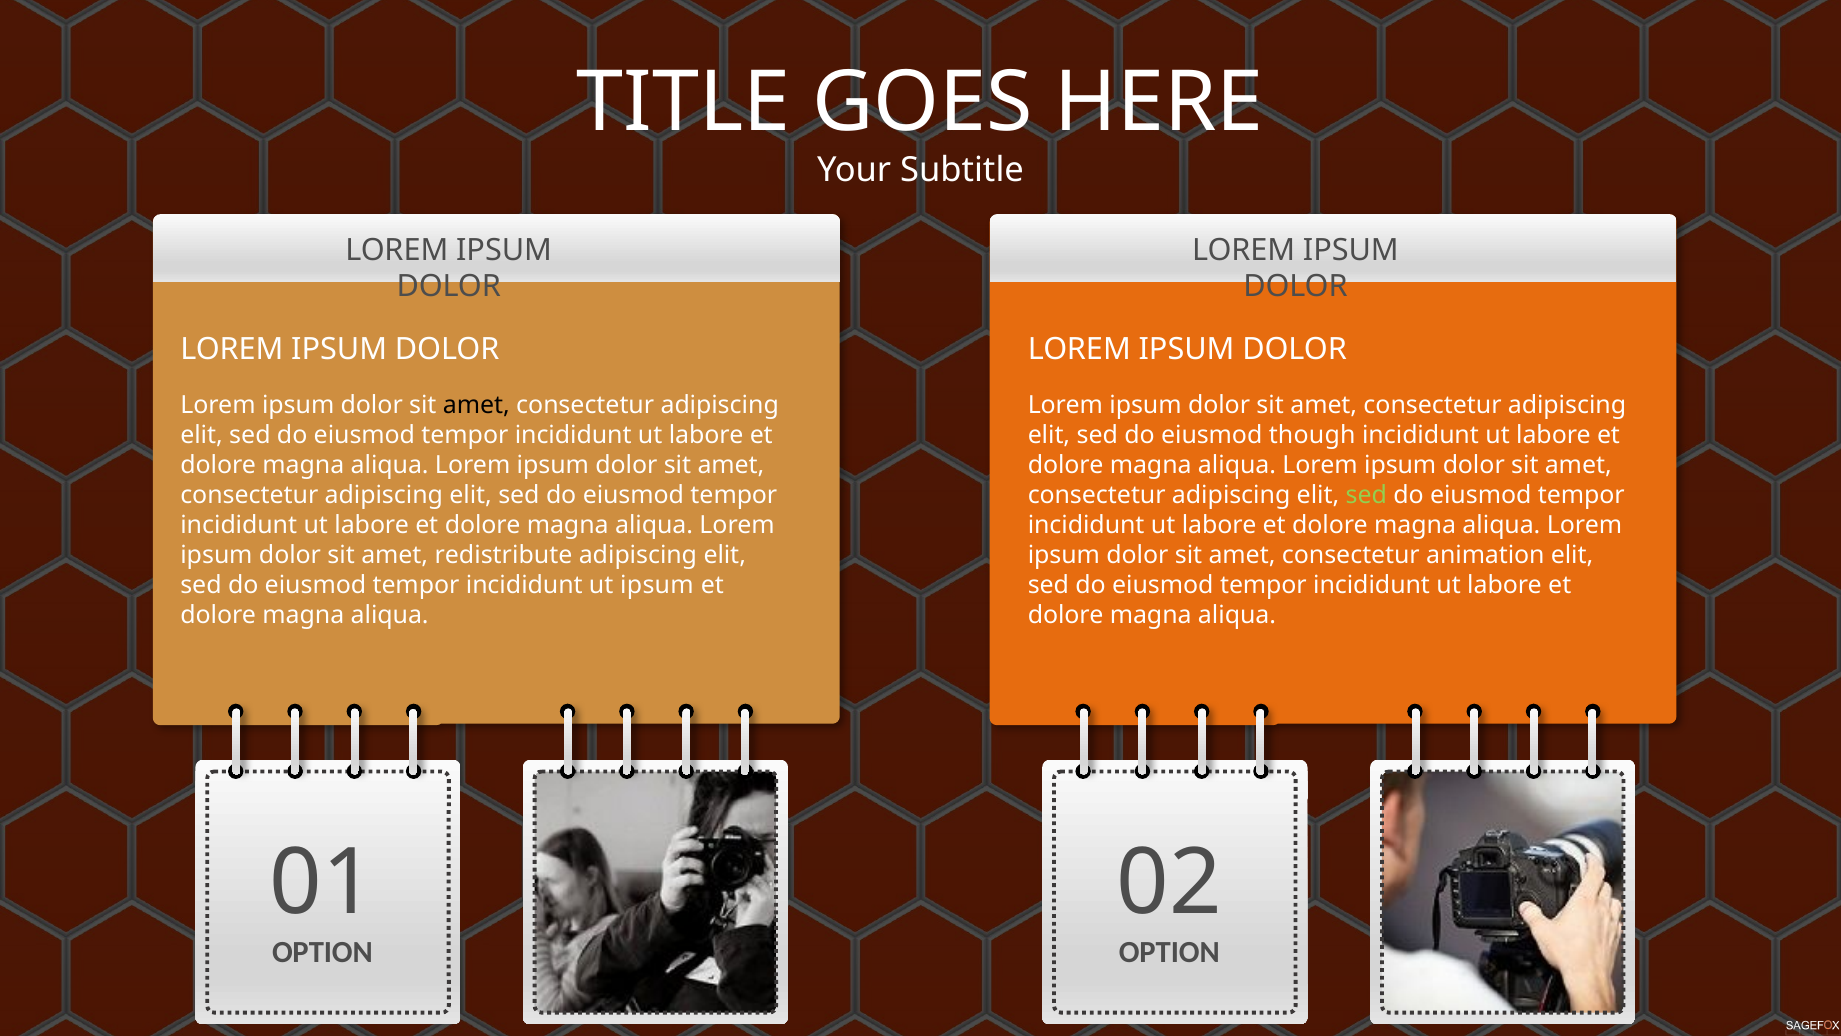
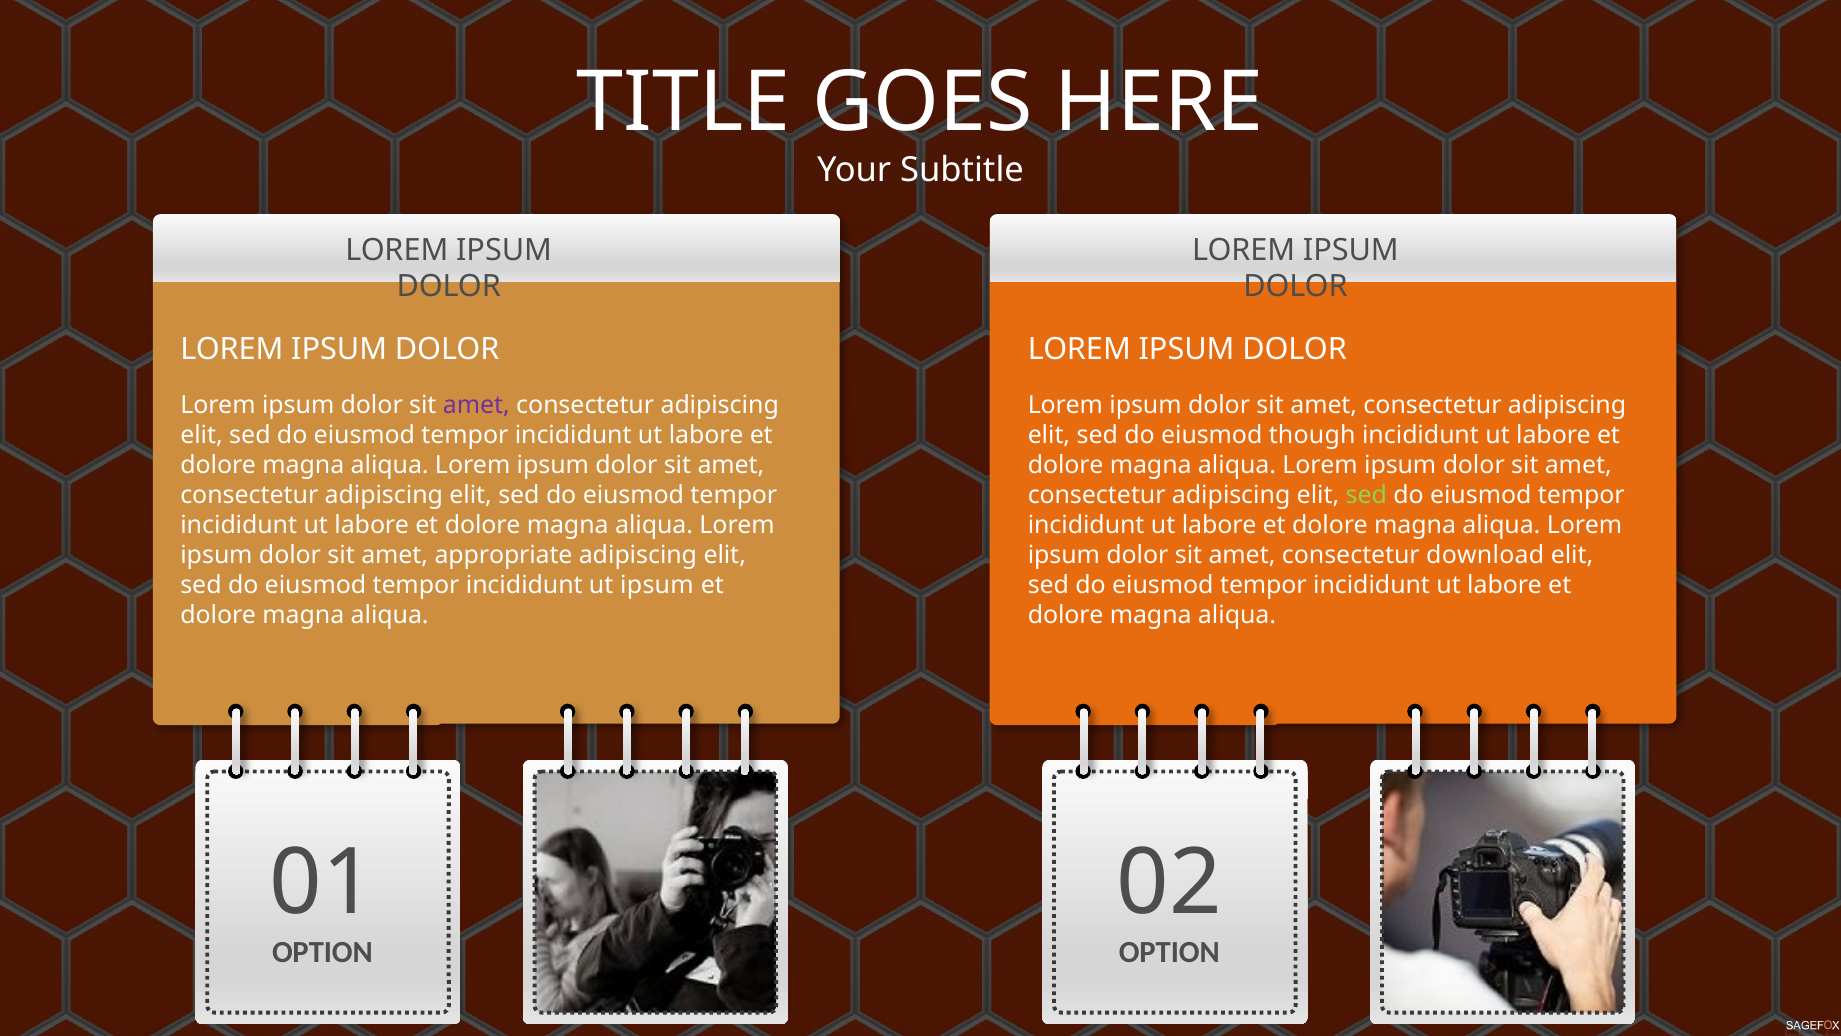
amet colour: black -> purple (476, 405)
redistribute: redistribute -> appropriate (504, 555)
animation: animation -> download (1485, 555)
